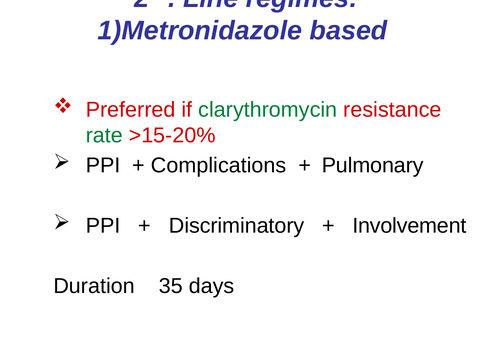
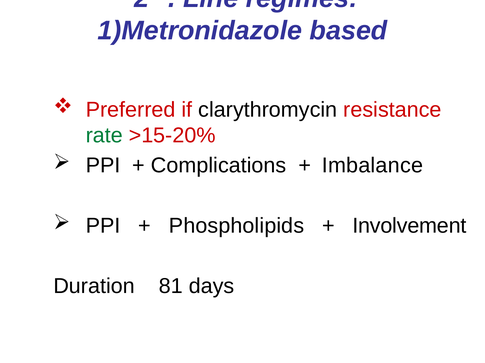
clarythromycin colour: green -> black (268, 110)
Pulmonary: Pulmonary -> Imbalance (372, 166)
Discriminatory: Discriminatory -> Phospholipids (237, 226)
35: 35 -> 81 (171, 287)
